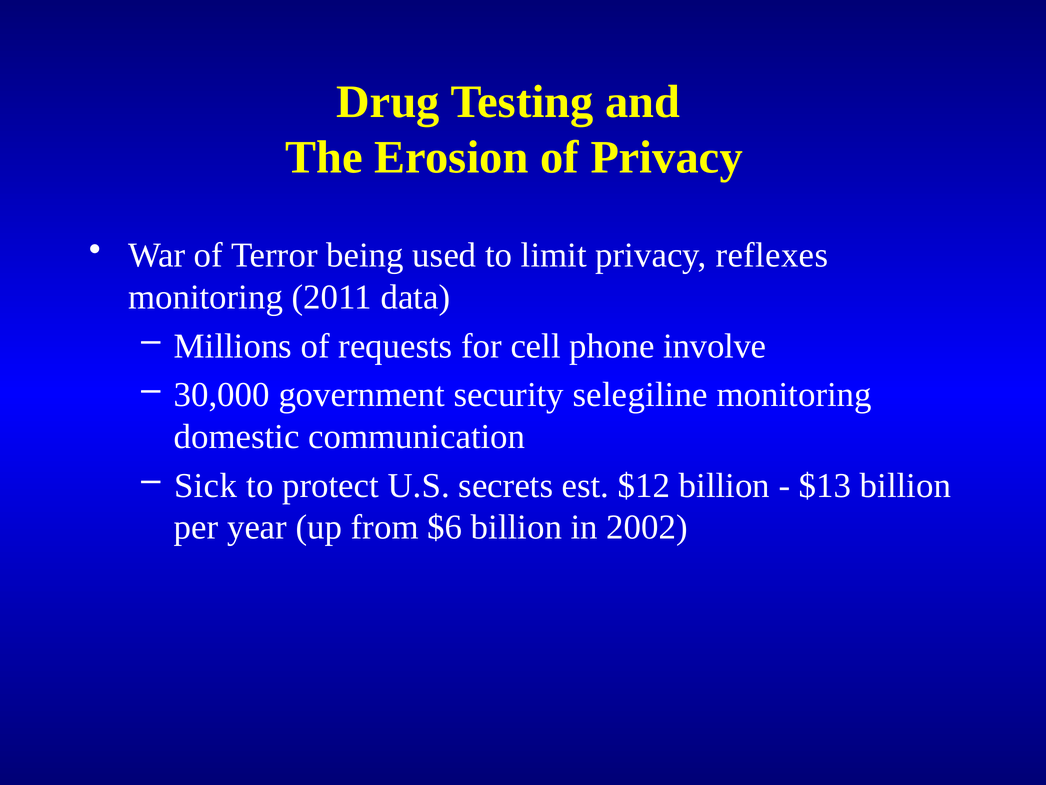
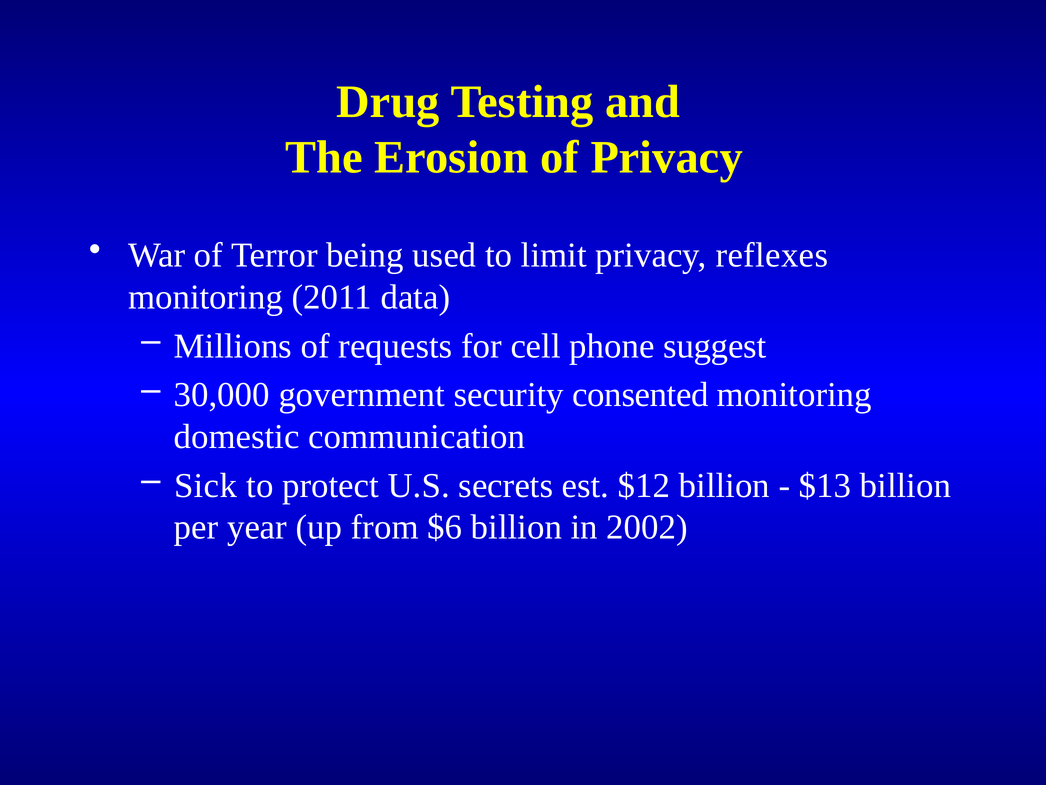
involve: involve -> suggest (715, 346)
selegiline: selegiline -> consented (640, 395)
